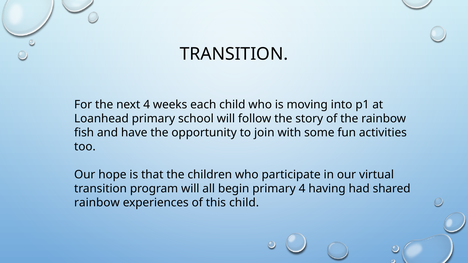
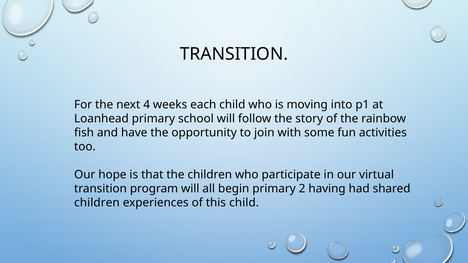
primary 4: 4 -> 2 (302, 189)
rainbow: rainbow -> children (97, 203)
